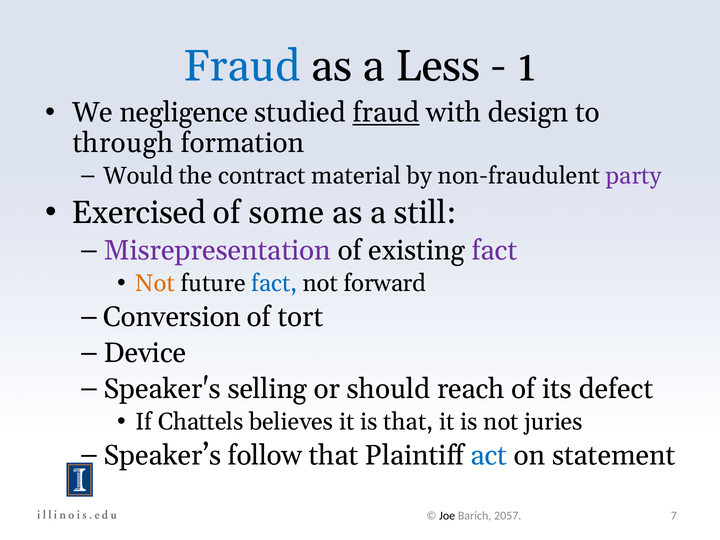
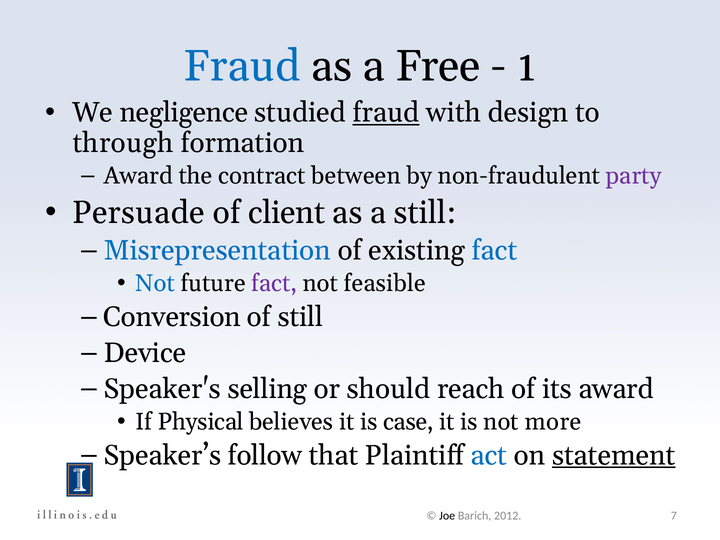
Less: Less -> Free (438, 66)
Would: Would -> Award (138, 176)
material: material -> between (356, 176)
Exercised: Exercised -> Persuade (139, 212)
some: some -> client (287, 212)
Misrepresentation colour: purple -> blue (217, 250)
fact colour: purple -> blue (494, 250)
Not colour: orange -> blue (155, 283)
fact colour: blue -> purple (274, 283)
forward: forward -> feasible (385, 283)
of tort: tort -> still (301, 317)
its defect: defect -> award (616, 389)
Chattels: Chattels -> Physical (201, 422)
is that: that -> case (408, 422)
juries: juries -> more (553, 422)
statement underline: none -> present (614, 455)
2057: 2057 -> 2012 (508, 516)
